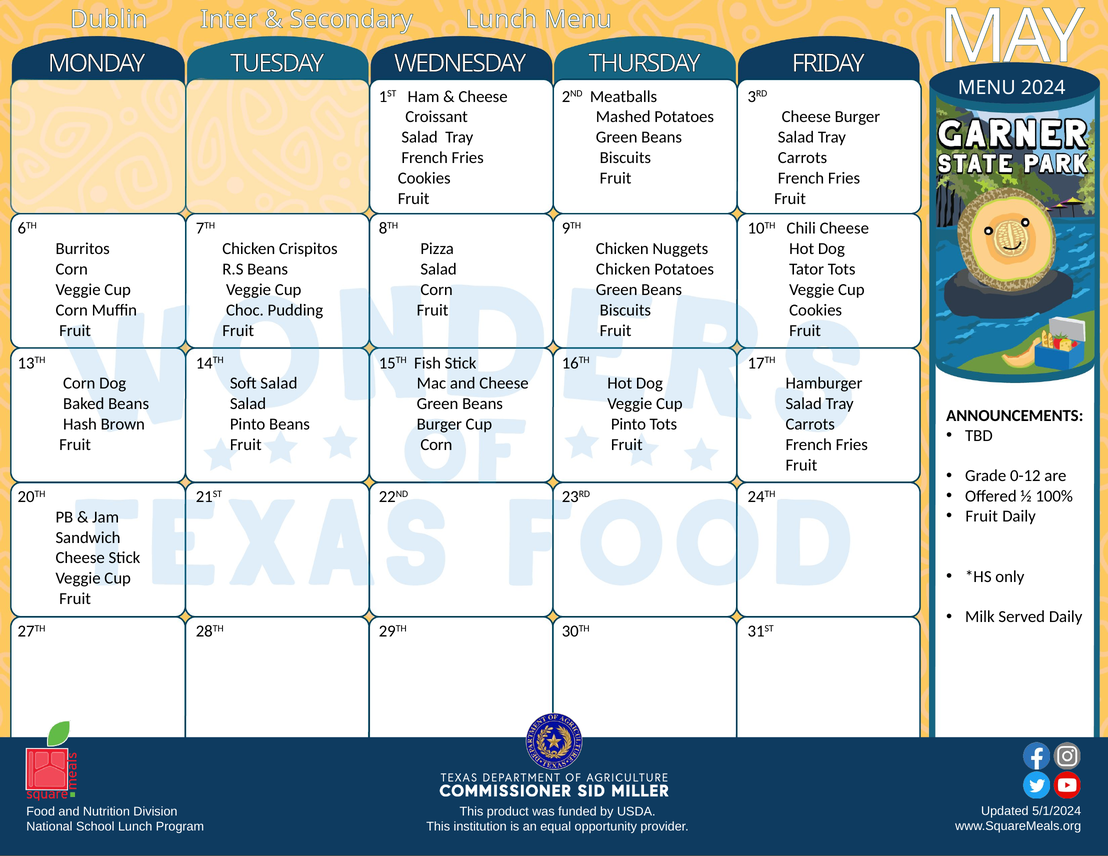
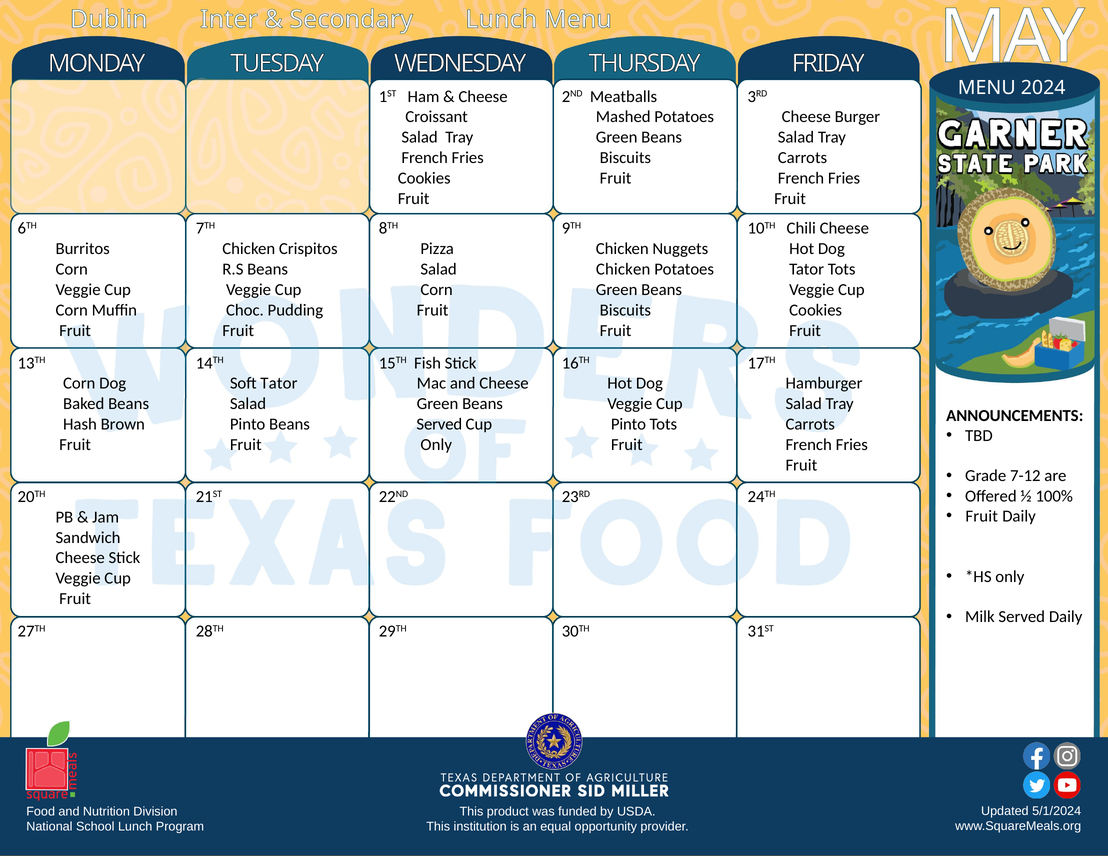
Soft Salad: Salad -> Tator (279, 384)
Burger: Burger -> Served (439, 424)
Corn: Corn -> Only (436, 445)
0-12: 0-12 -> 7-12 (1025, 476)
